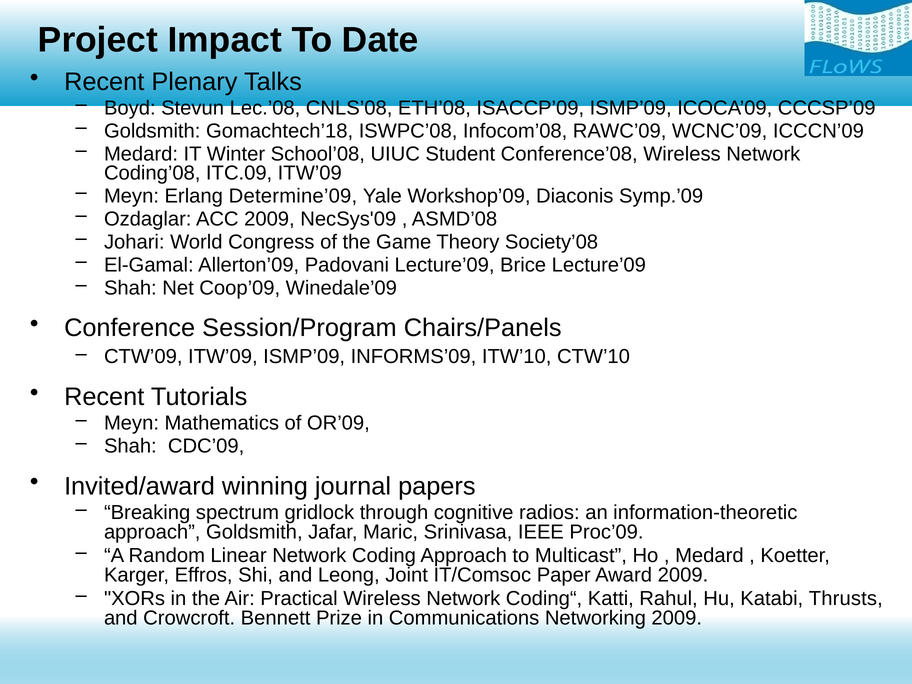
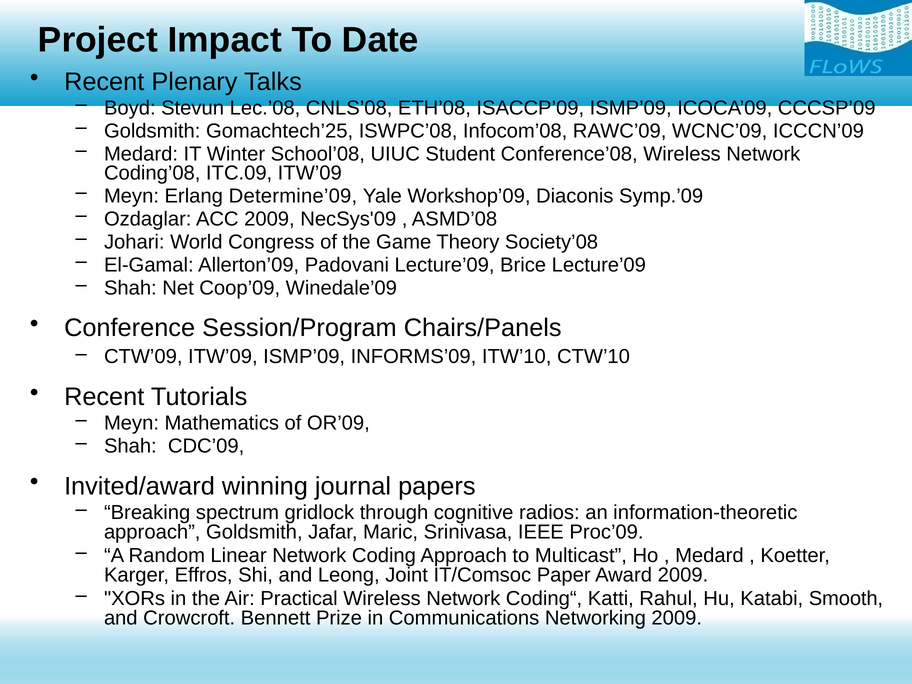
Gomachtech’18: Gomachtech’18 -> Gomachtech’25 (280, 131)
Thrusts: Thrusts -> Smooth (846, 599)
